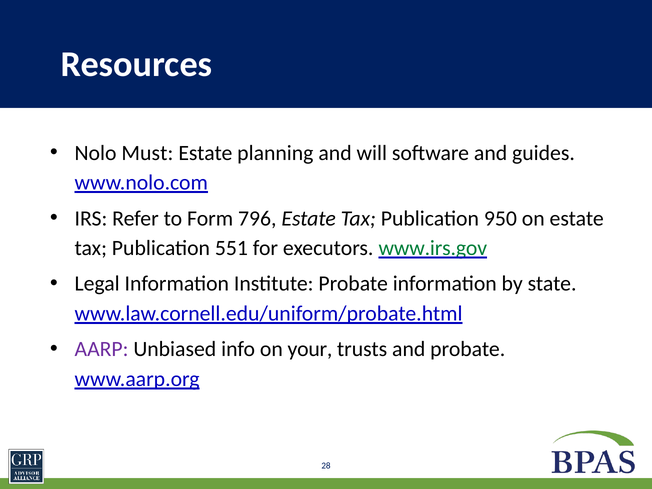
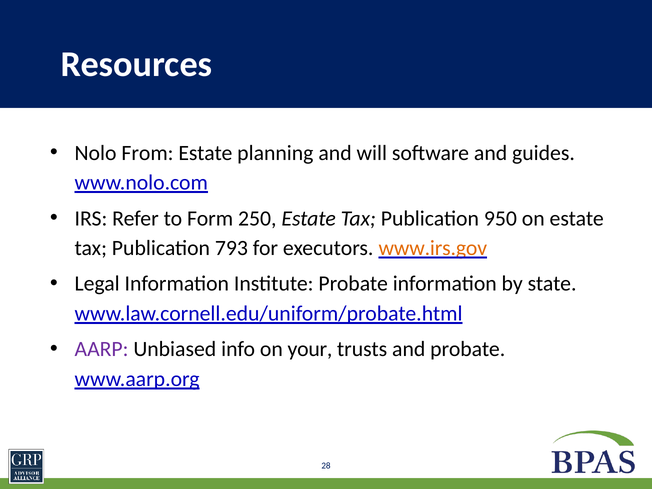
Must: Must -> From (147, 153)
796: 796 -> 250 (257, 218)
551: 551 -> 793 (231, 248)
www.irs.gov colour: green -> orange (433, 248)
